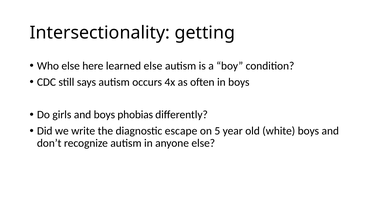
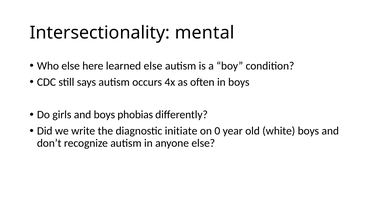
getting: getting -> mental (205, 33)
escape: escape -> initiate (181, 131)
5: 5 -> 0 (217, 131)
